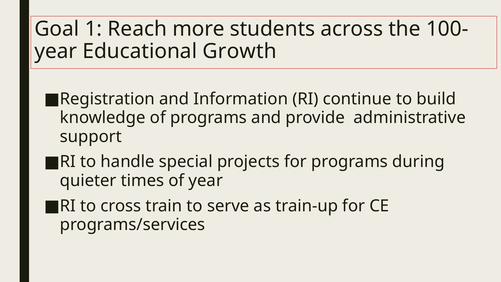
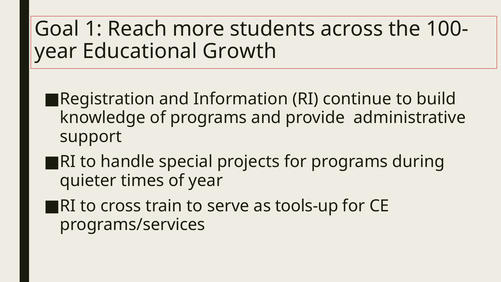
train-up: train-up -> tools-up (307, 206)
